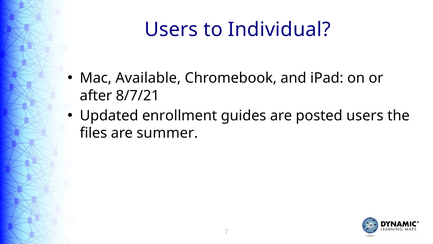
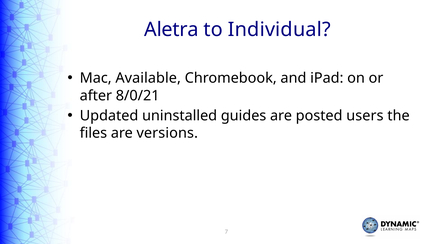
Users: Users -> Aletra (171, 29)
8/7/21: 8/7/21 -> 8/0/21 (138, 95)
enrollment: enrollment -> uninstalled (180, 116)
summer: summer -> versions (167, 133)
